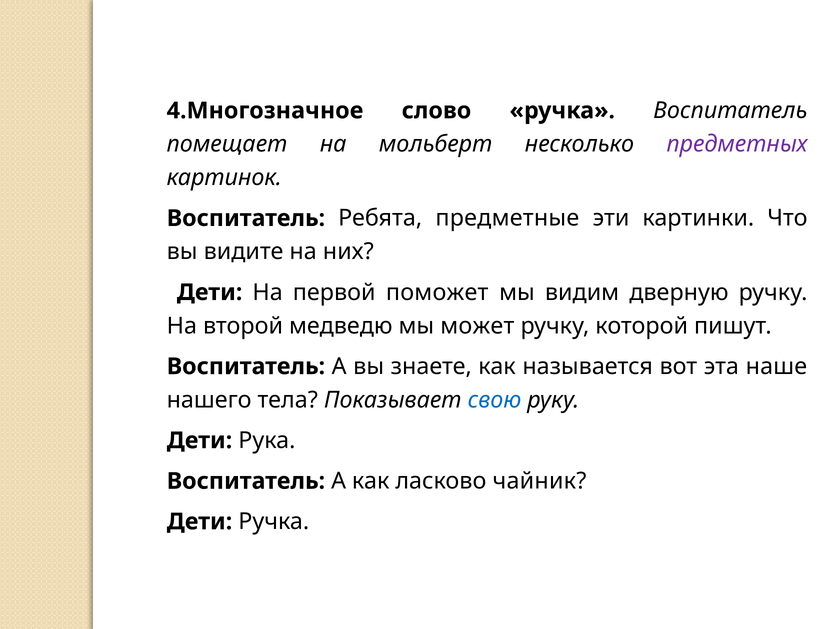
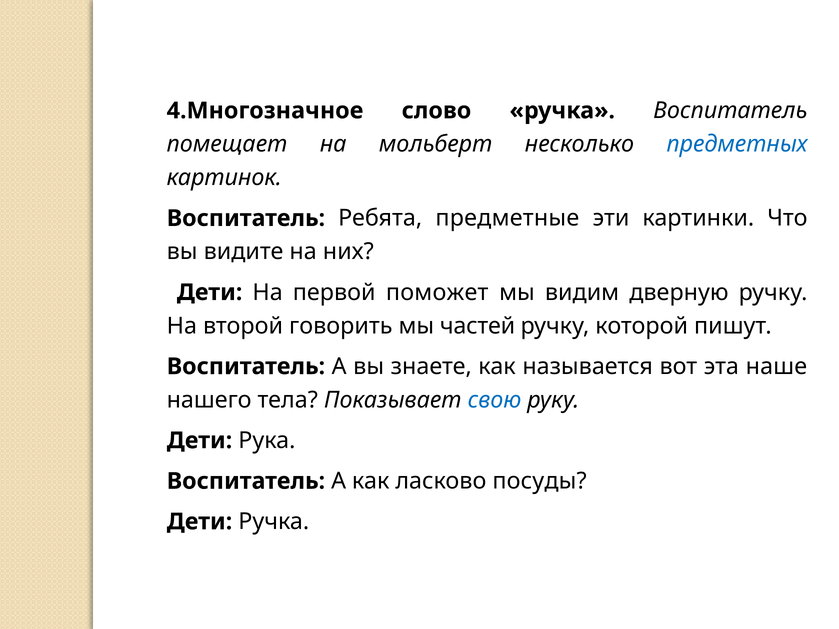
предметных colour: purple -> blue (737, 144)
медведю: медведю -> говорить (341, 326)
может: может -> частей (478, 326)
чайник: чайник -> посуды (540, 481)
